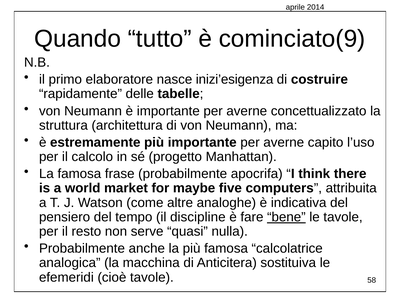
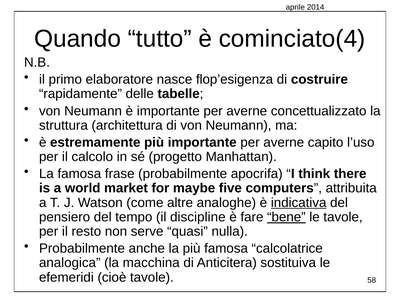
cominciato(9: cominciato(9 -> cominciato(4 (292, 39)
inizi’esigenza: inizi’esigenza -> flop’esigenza (235, 80)
indicativa underline: none -> present (299, 203)
